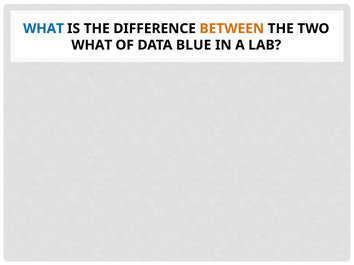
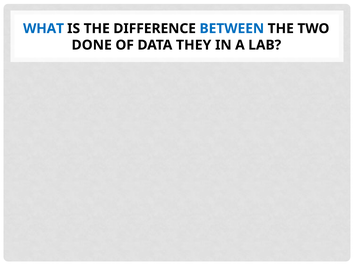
BETWEEN colour: orange -> blue (232, 29)
WHAT: WHAT -> DONE (92, 45)
BLUE: BLUE -> THEY (194, 45)
